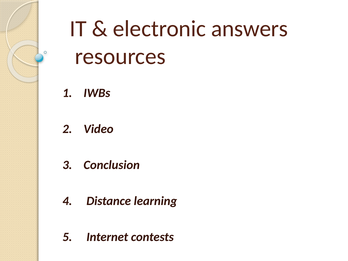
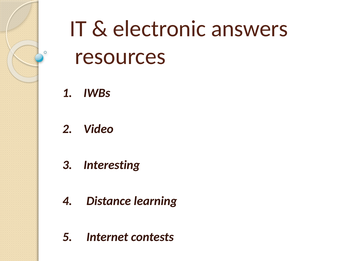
Conclusion: Conclusion -> Interesting (112, 165)
